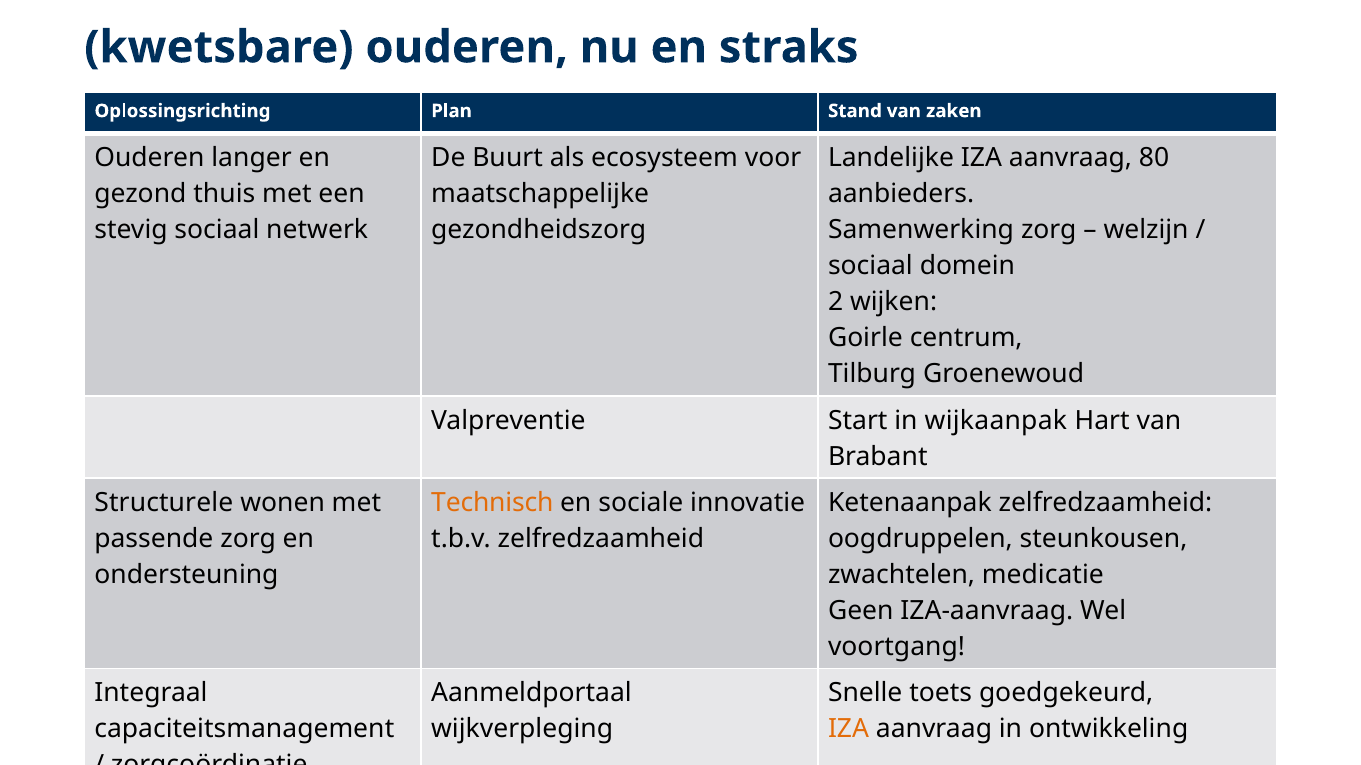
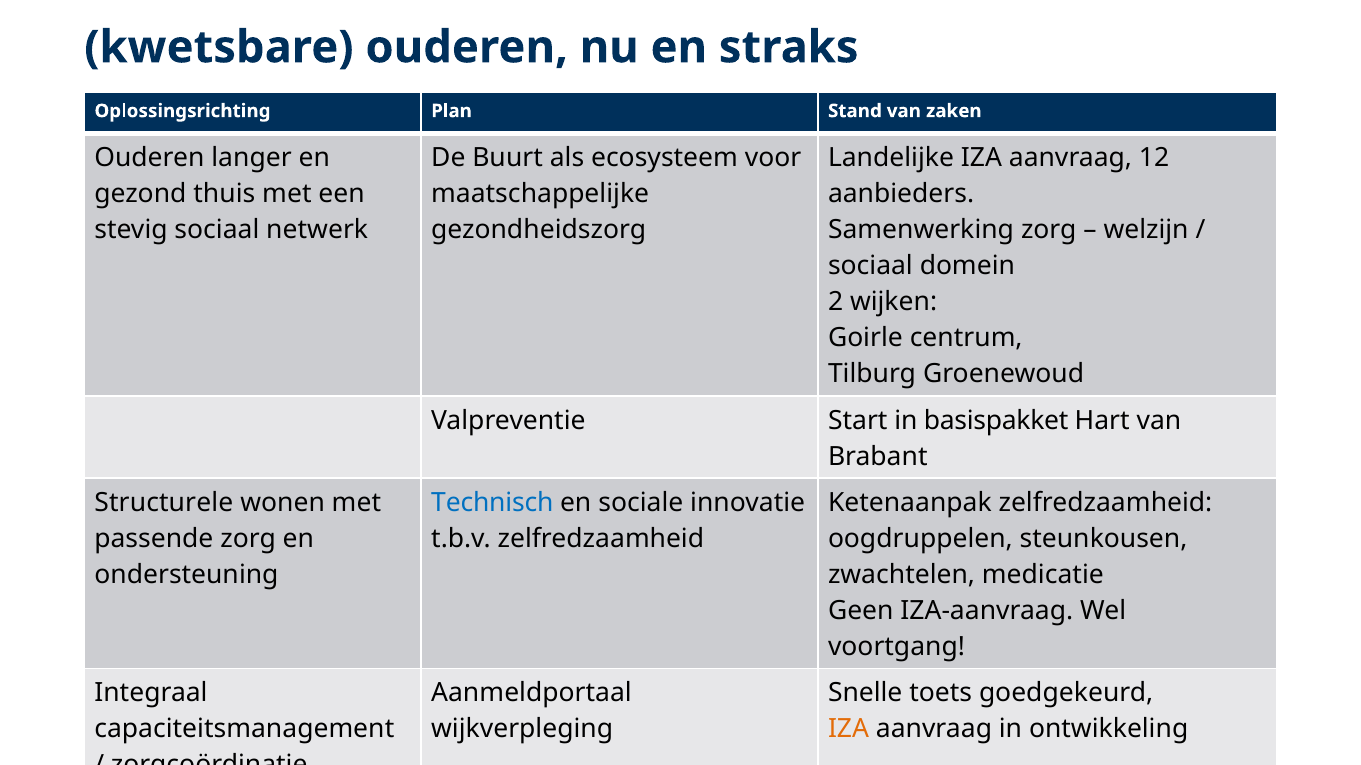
80: 80 -> 12 (1154, 158)
wijkaanpak: wijkaanpak -> basispakket (996, 421)
Technisch colour: orange -> blue (492, 503)
